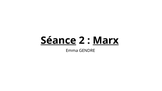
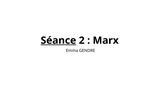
Marx underline: present -> none (106, 40)
